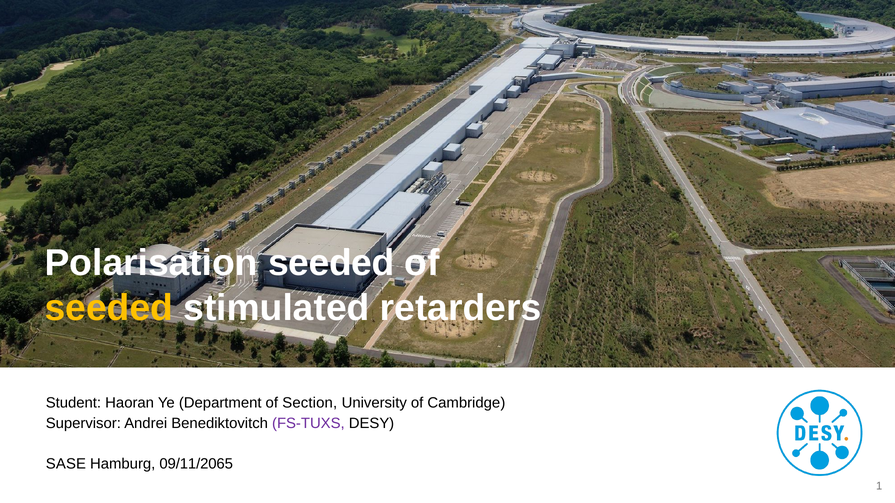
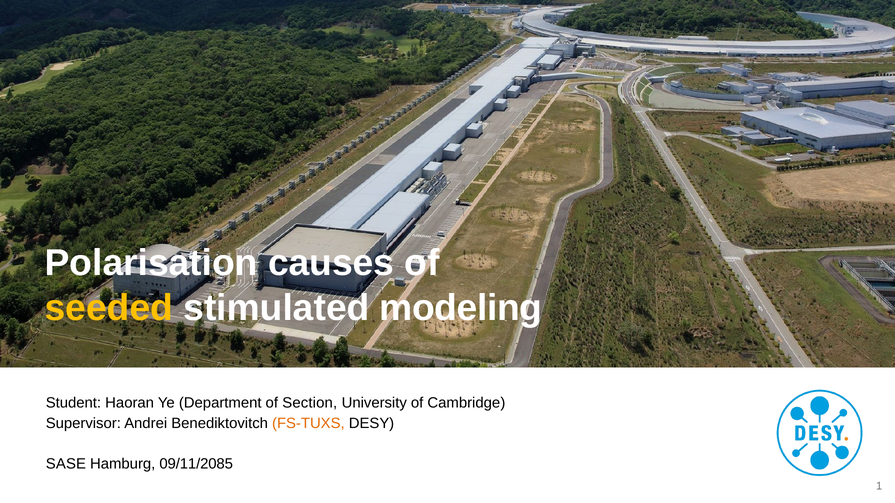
Polarisation seeded: seeded -> causes (331, 263)
retarders: retarders -> modeling (461, 308)
FS-TUXS colour: purple -> orange (308, 424)
09/11/2065: 09/11/2065 -> 09/11/2085 (196, 464)
